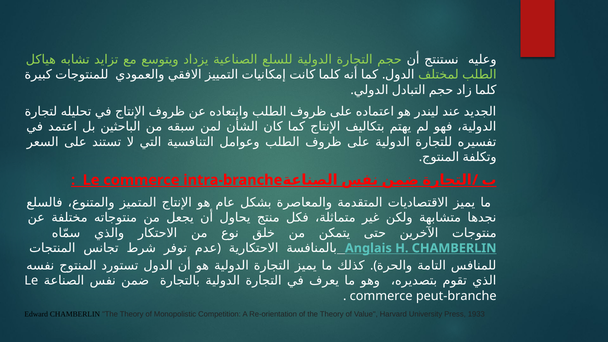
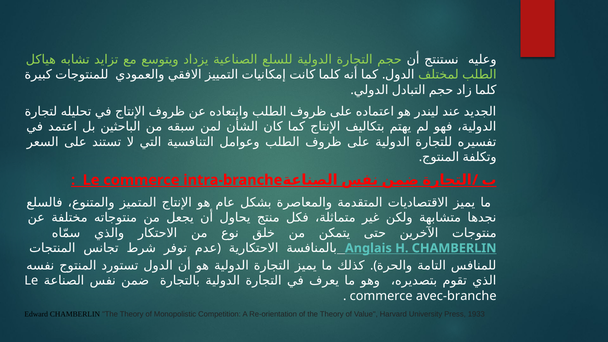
peut-branche: peut-branche -> avec-branche (456, 296)
